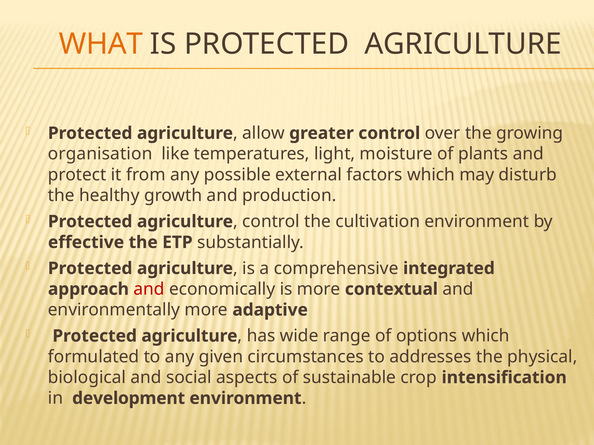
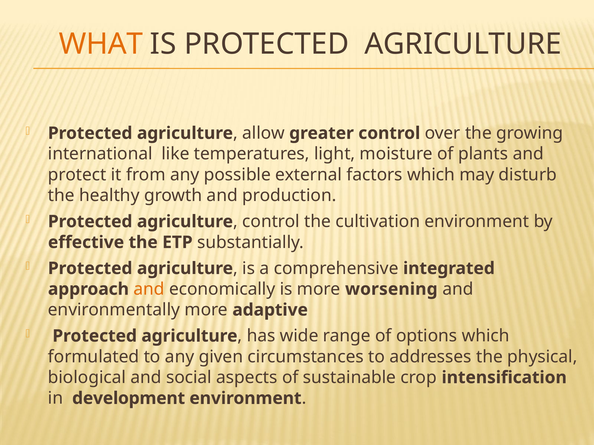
organisation: organisation -> international (100, 154)
and colour: red -> orange (149, 289)
contextual: contextual -> worsening (391, 289)
